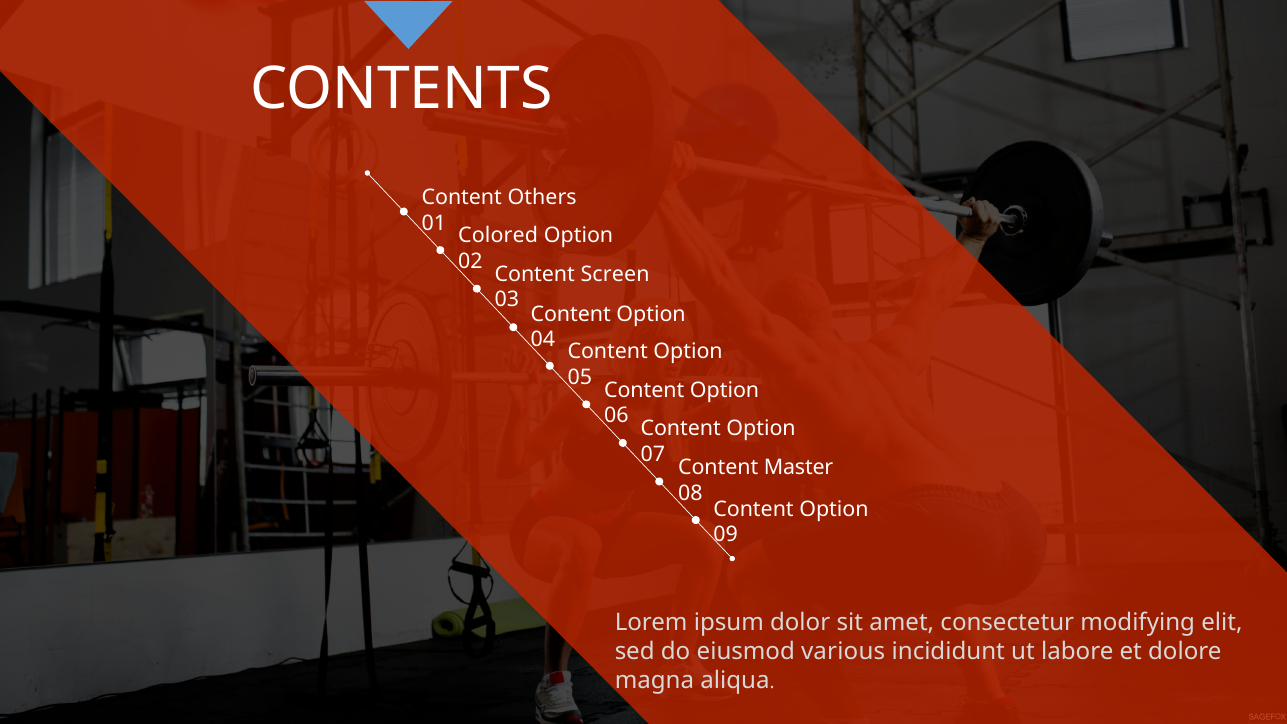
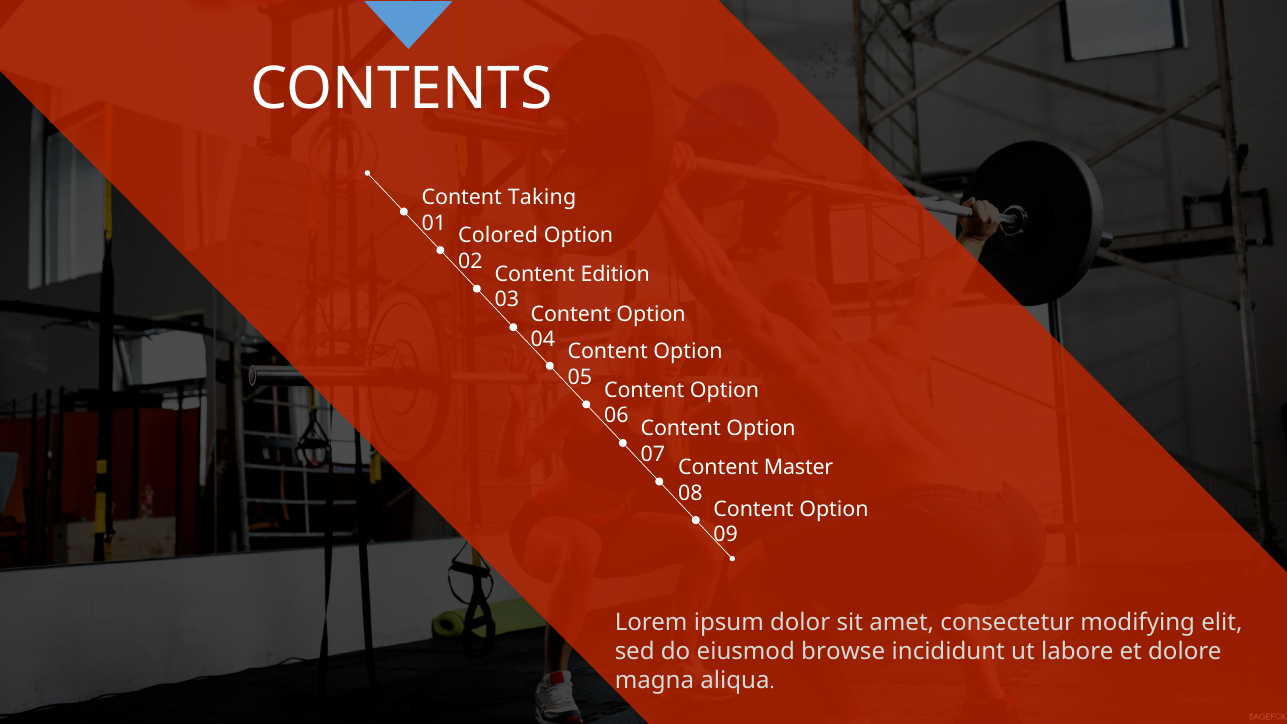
Others: Others -> Taking (542, 198)
Screen: Screen -> Edition (615, 274)
various: various -> browse (843, 652)
